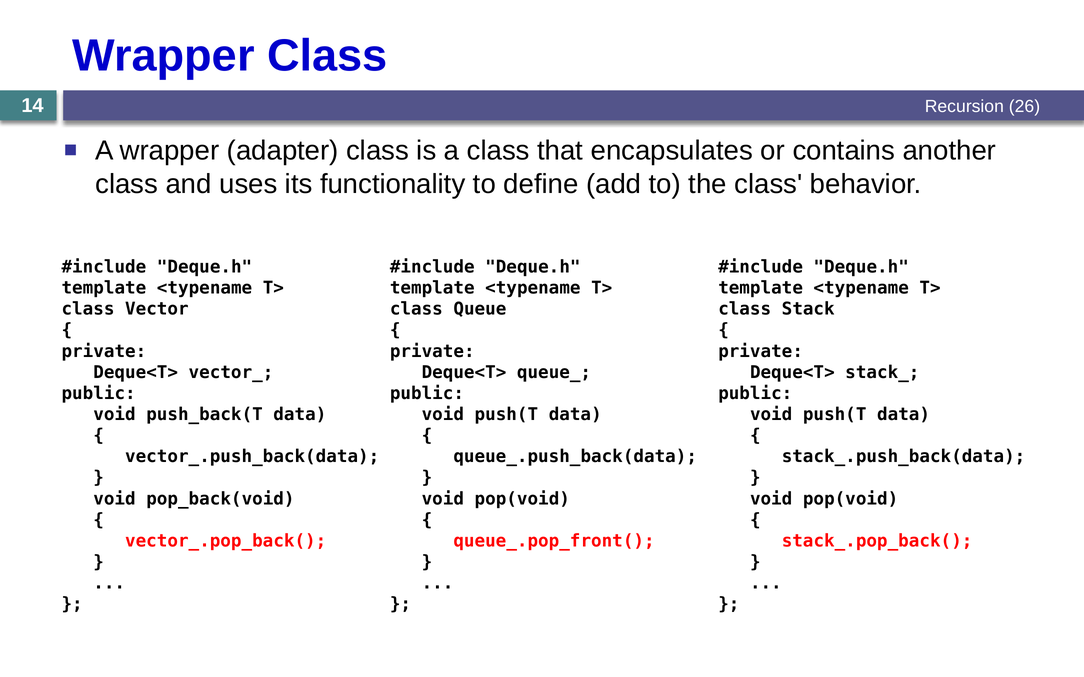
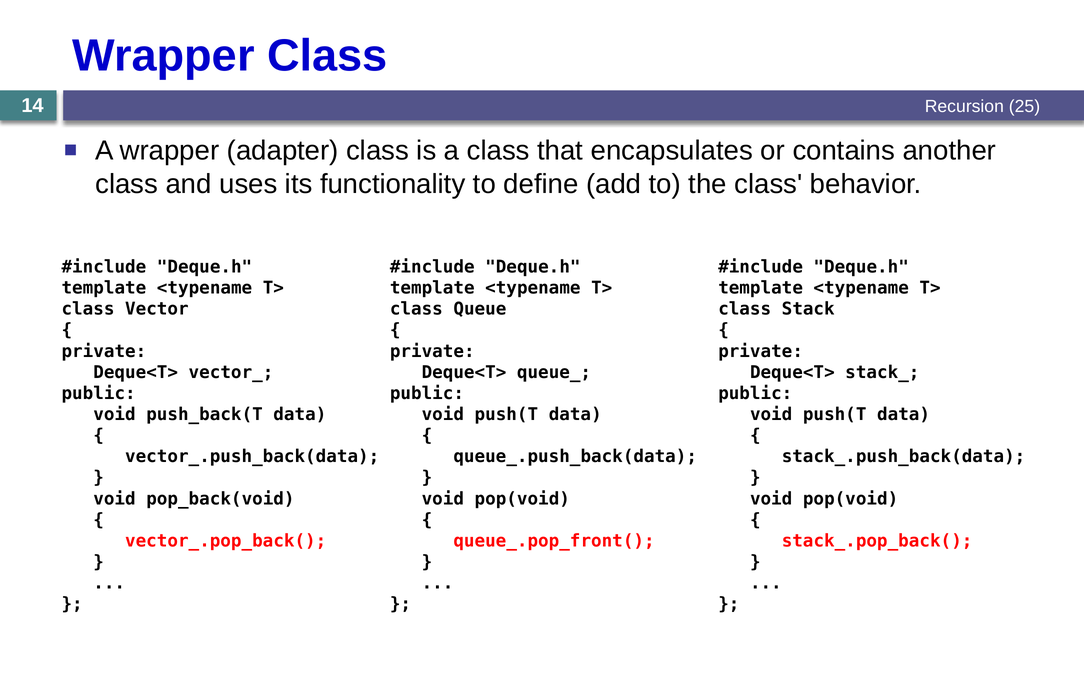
26: 26 -> 25 (1024, 107)
